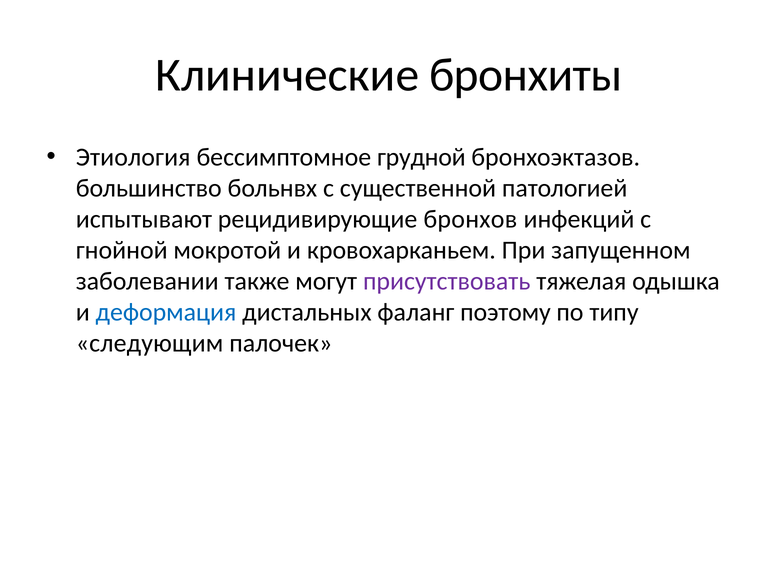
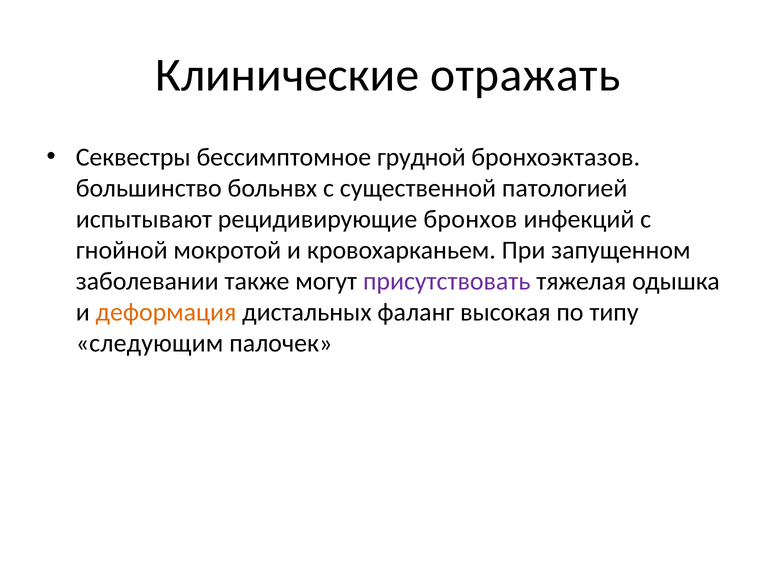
бронхиты: бронхиты -> отражать (525, 75)
Этиология: Этиология -> Секвестры (133, 157)
деформация colour: blue -> orange (166, 313)
поэтому: поэтому -> высокая (505, 313)
